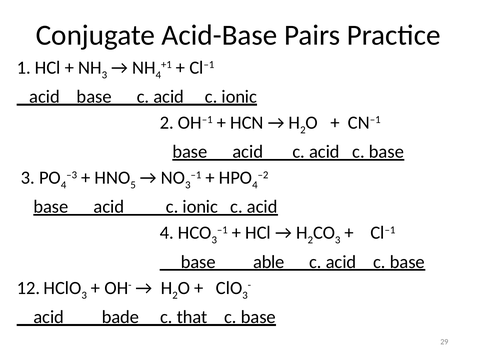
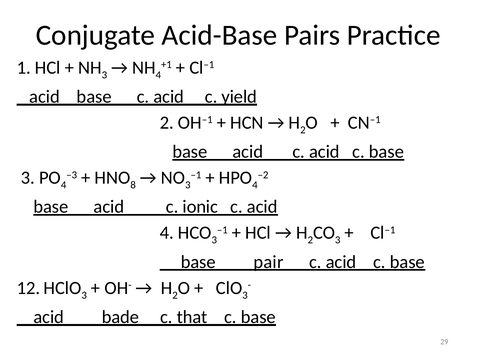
c acid c ionic: ionic -> yield (239, 97)
5: 5 -> 8 (133, 185)
able: able -> pair (269, 262)
